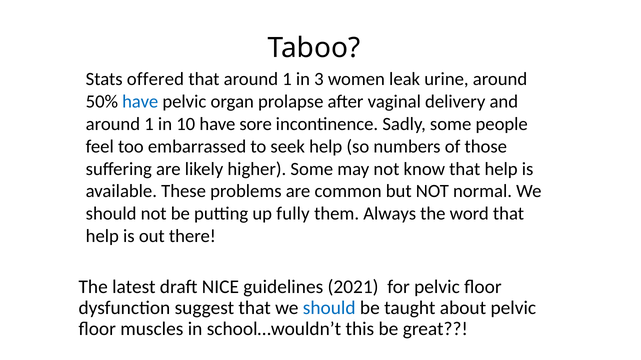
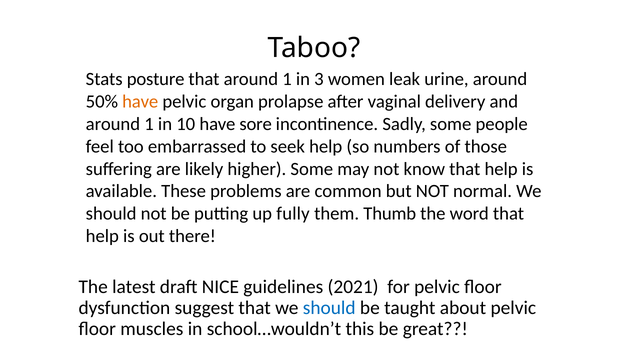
offered: offered -> posture (156, 79)
have colour: blue -> orange (140, 102)
Always: Always -> Thumb (390, 214)
